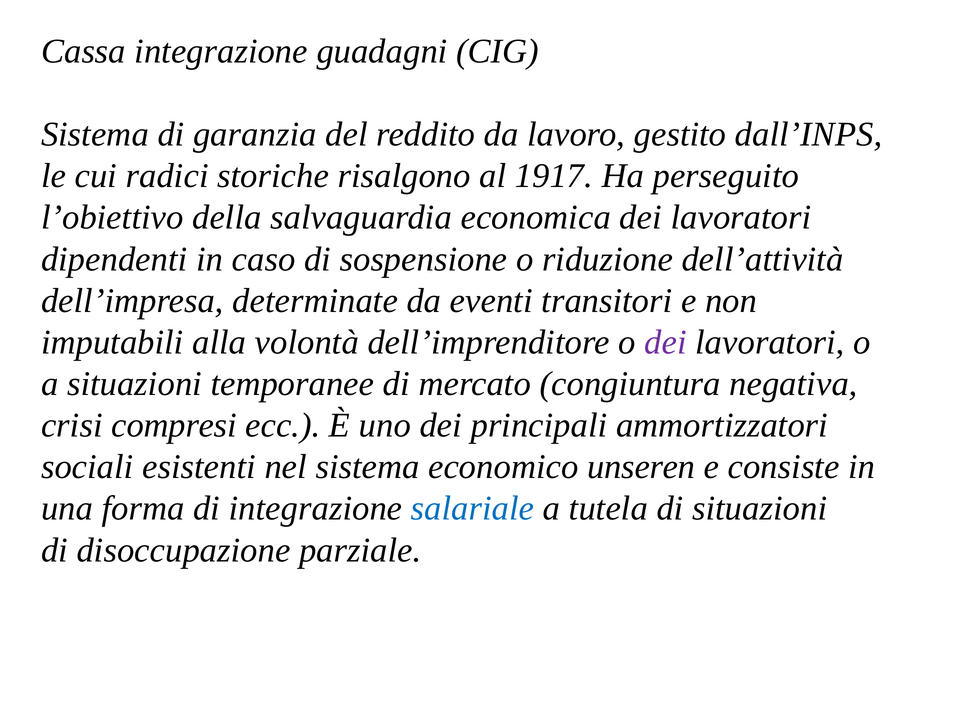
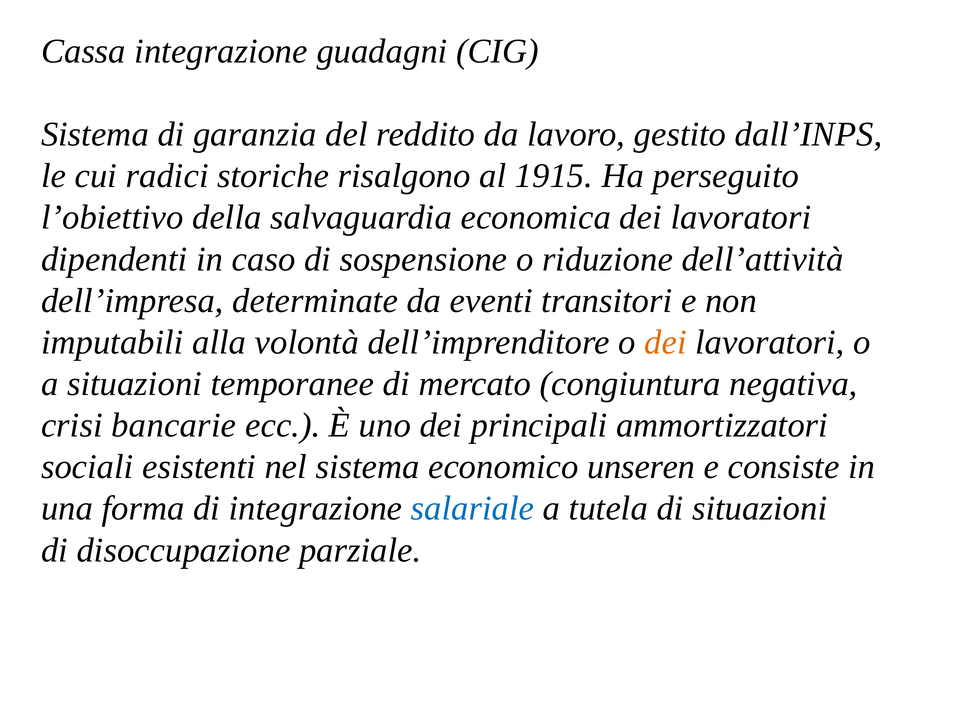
1917: 1917 -> 1915 (554, 176)
dei colour: purple -> orange (666, 342)
compresi: compresi -> bancarie (174, 425)
